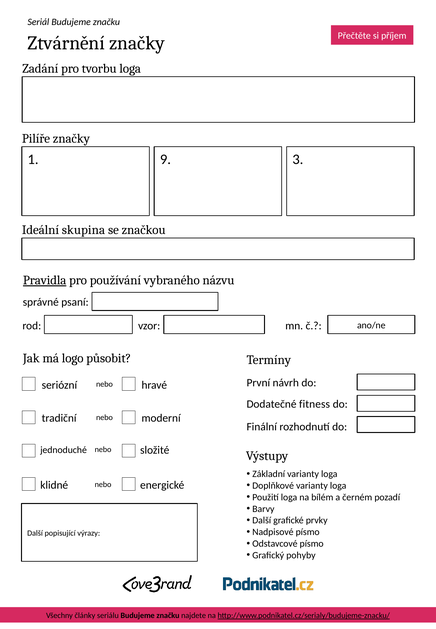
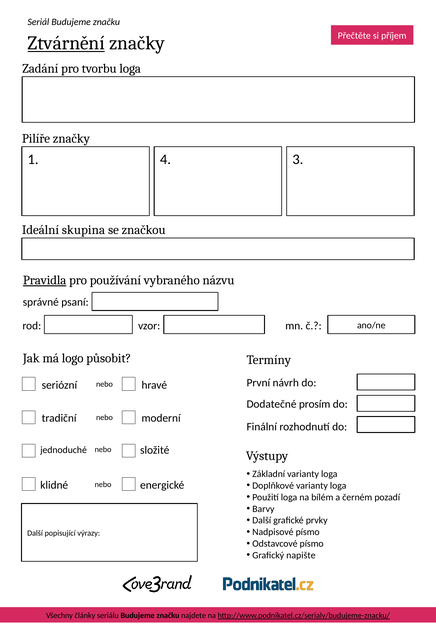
Ztvárnění underline: none -> present (66, 43)
9: 9 -> 4 (165, 159)
fitness: fitness -> prosím (315, 405)
pohyby: pohyby -> napište (301, 556)
